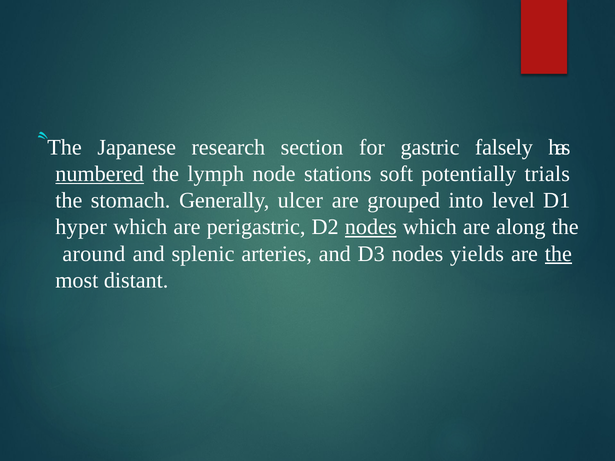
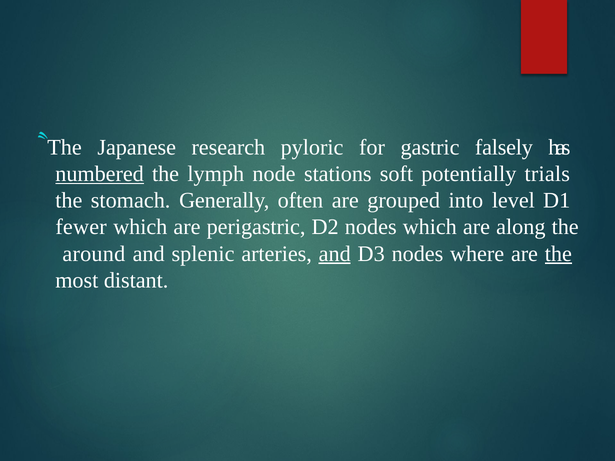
section: section -> pyloric (312, 147)
ulcer: ulcer -> often (300, 201)
hyper: hyper -> fewer (81, 227)
nodes underline: present -> none (371, 227)
and underline: none -> present (335, 254)
yields: yields -> where (477, 254)
